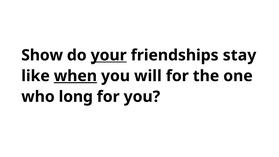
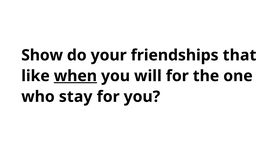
your underline: present -> none (109, 55)
stay: stay -> that (240, 55)
long: long -> stay (76, 97)
